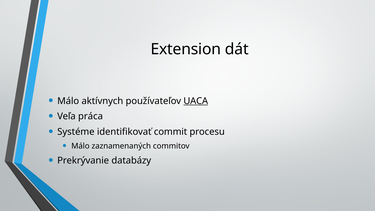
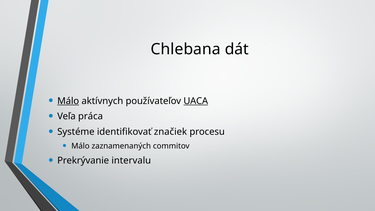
Extension: Extension -> Chlebana (186, 49)
Málo underline: none -> present (68, 101)
commit: commit -> značiek (170, 132)
databázy: databázy -> intervalu (131, 161)
